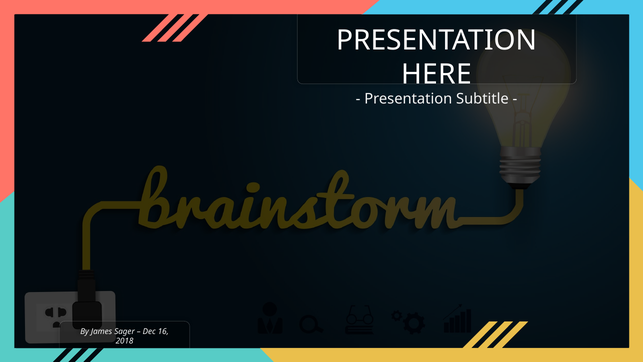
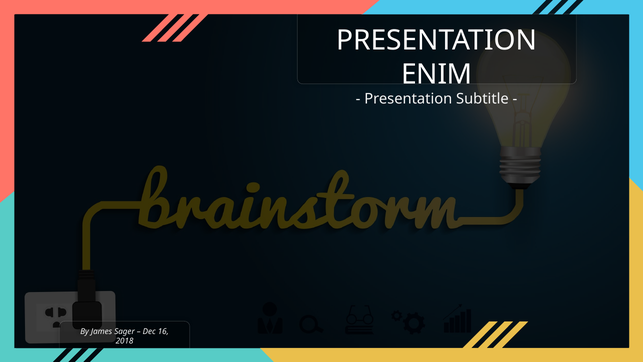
HERE: HERE -> ENIM (437, 74)
